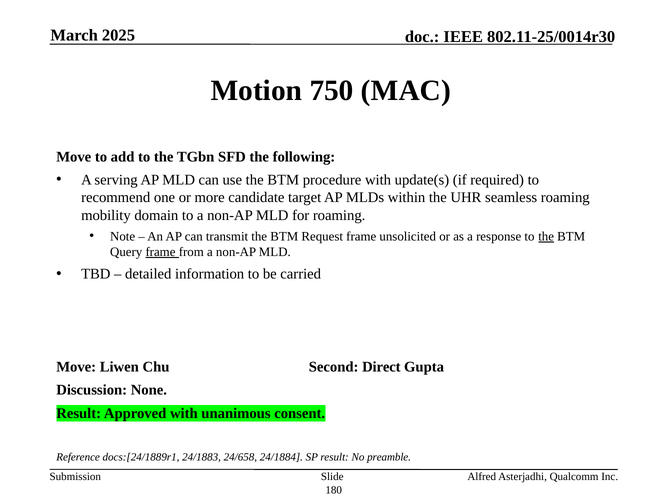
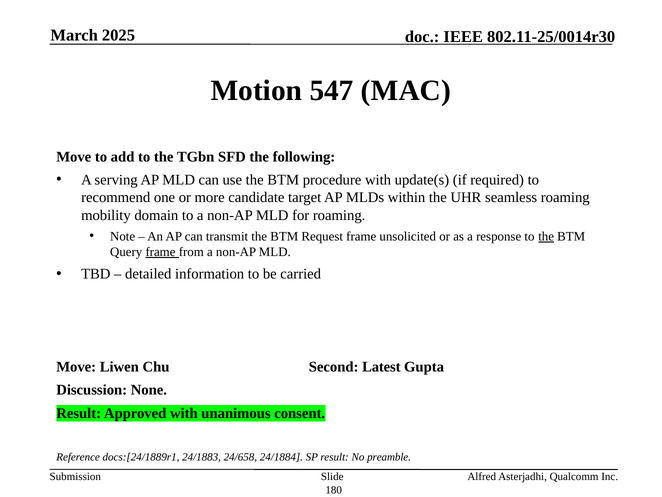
750: 750 -> 547 (332, 90)
Direct: Direct -> Latest (381, 366)
